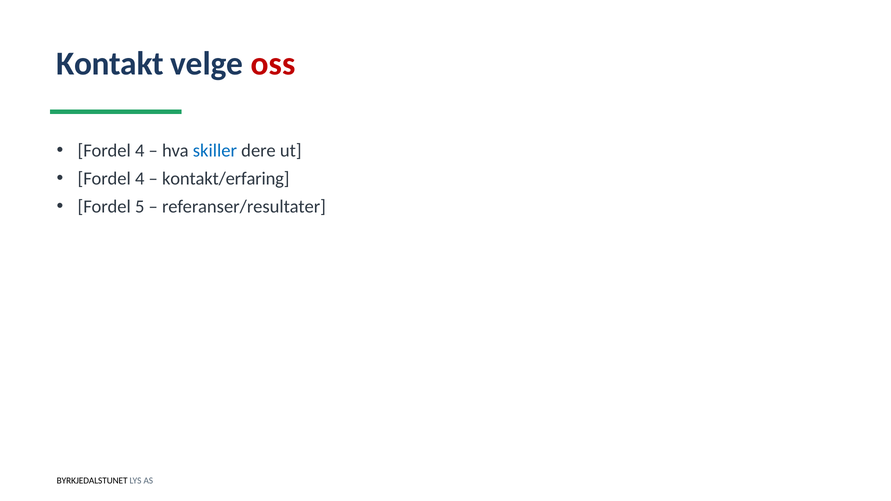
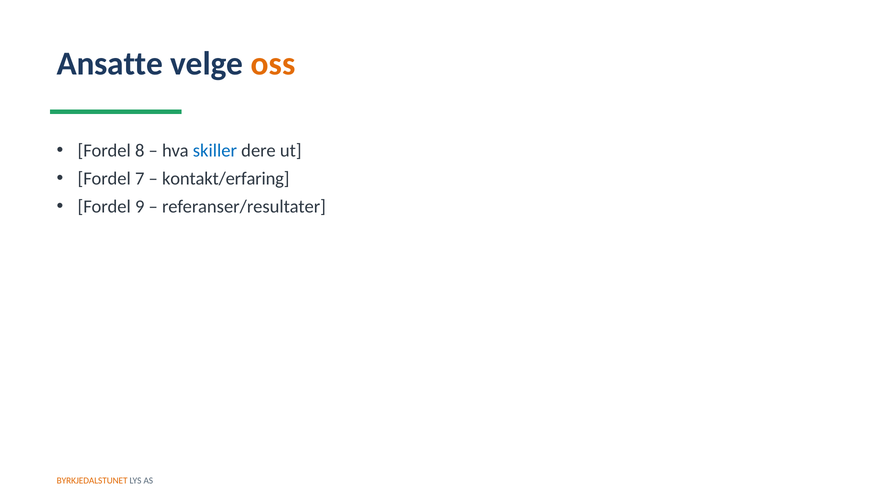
Kontakt: Kontakt -> Ansatte (110, 64)
oss colour: red -> orange (273, 64)
4: 4 -> 8 (140, 151)
4: 4 -> 7 (140, 179)
5: 5 -> 9 (140, 207)
BYRKJEDALSTUNET colour: black -> orange (92, 481)
